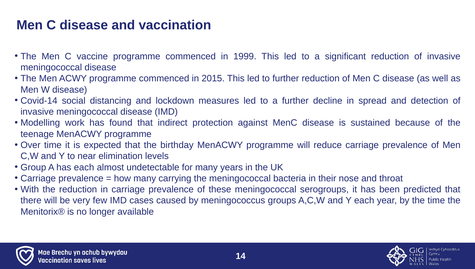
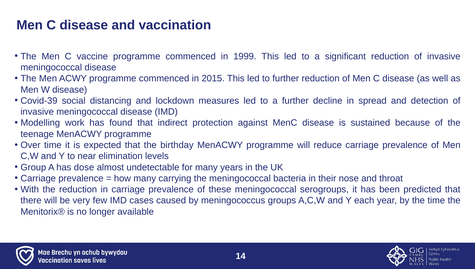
Covid-14: Covid-14 -> Covid-39 (39, 101)
has each: each -> dose (84, 167)
